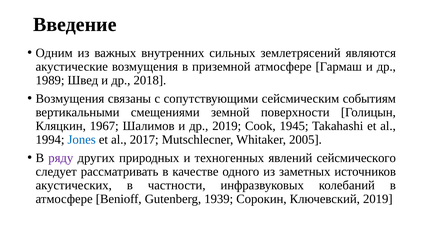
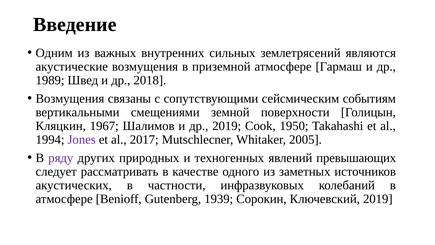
1945: 1945 -> 1950 (294, 126)
Jones colour: blue -> purple (82, 139)
сейсмического: сейсмического -> превышающих (356, 158)
